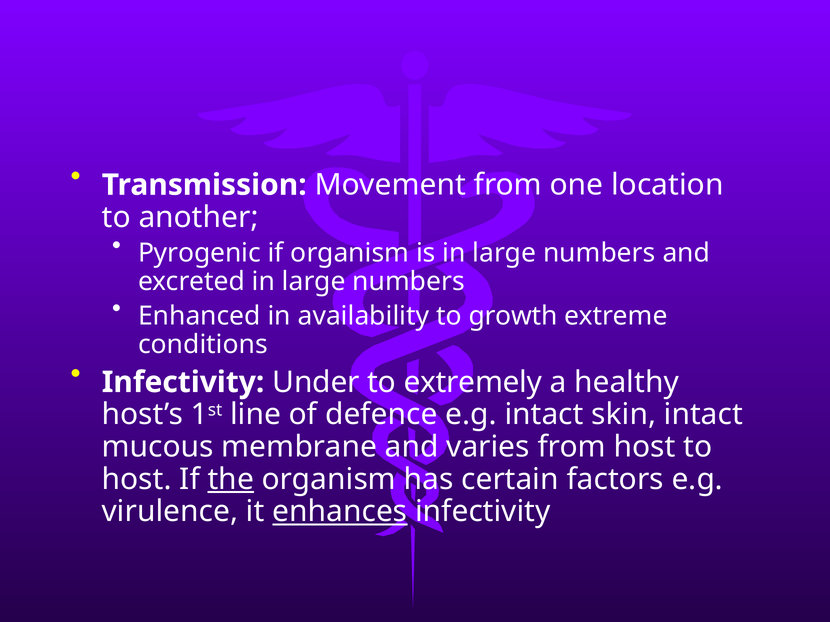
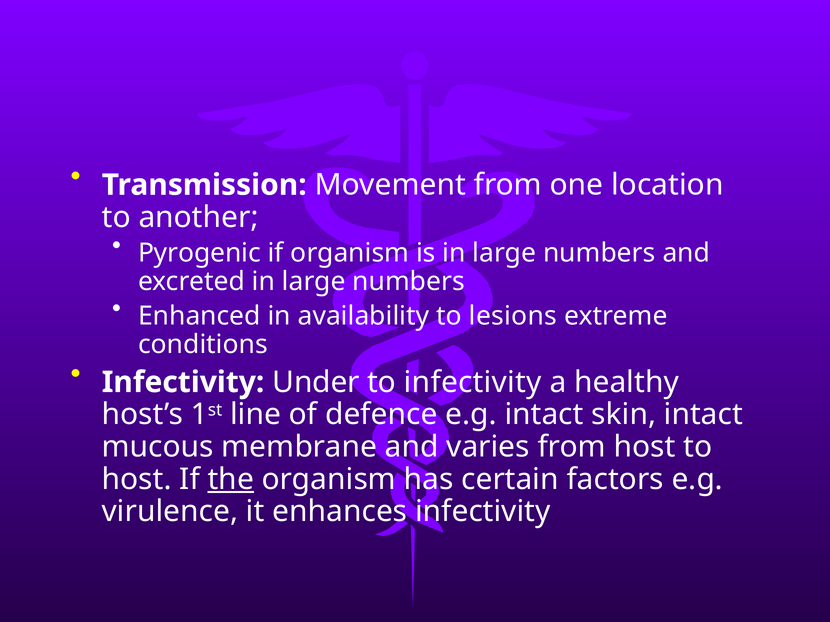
growth: growth -> lesions (513, 316)
to extremely: extremely -> infectivity (473, 383)
enhances underline: present -> none (340, 512)
